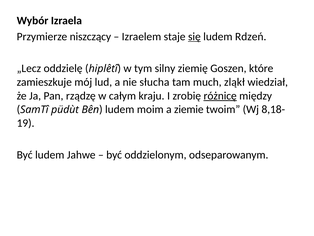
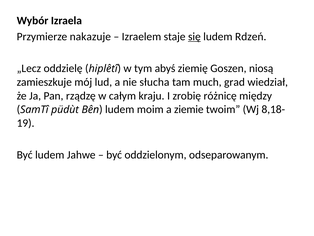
niszczący: niszczący -> nakazuje (90, 37)
silny: silny -> abyś (165, 68)
które: które -> niosą (261, 68)
zląkł: zląkł -> grad (235, 82)
różnicę underline: present -> none (220, 96)
